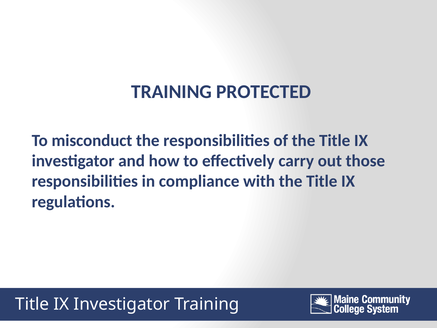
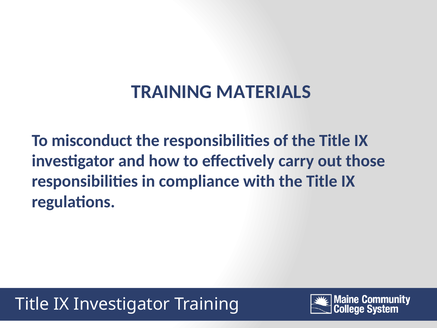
PROTECTED: PROTECTED -> MATERIALS (264, 92)
